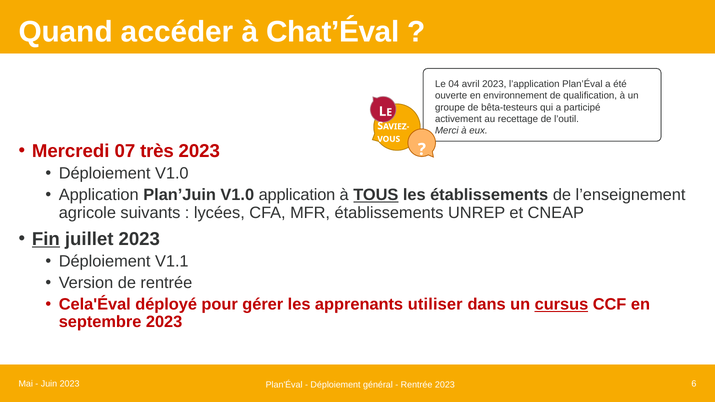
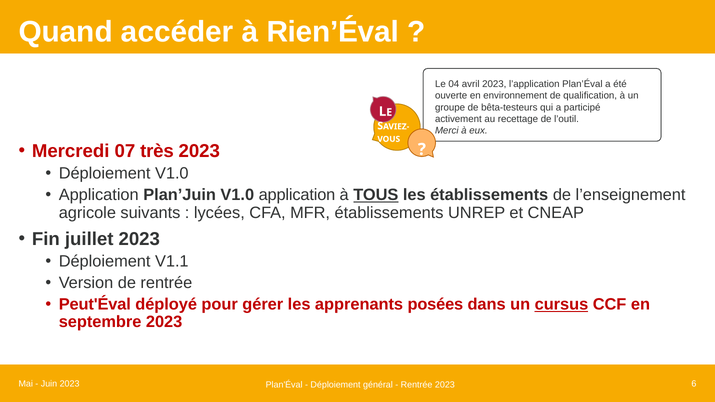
Chat’Éval: Chat’Éval -> Rien’Éval (333, 32)
Fin underline: present -> none (46, 239)
Cela'Éval: Cela'Éval -> Peut'Éval (95, 304)
utiliser: utiliser -> posées (435, 304)
